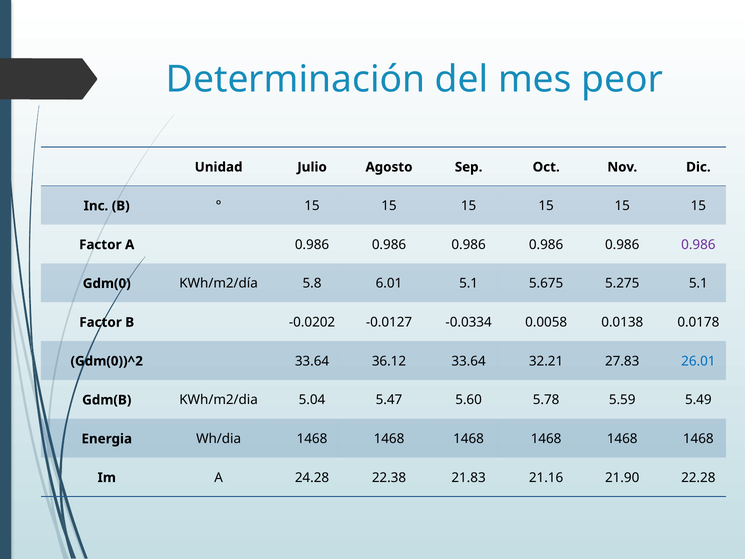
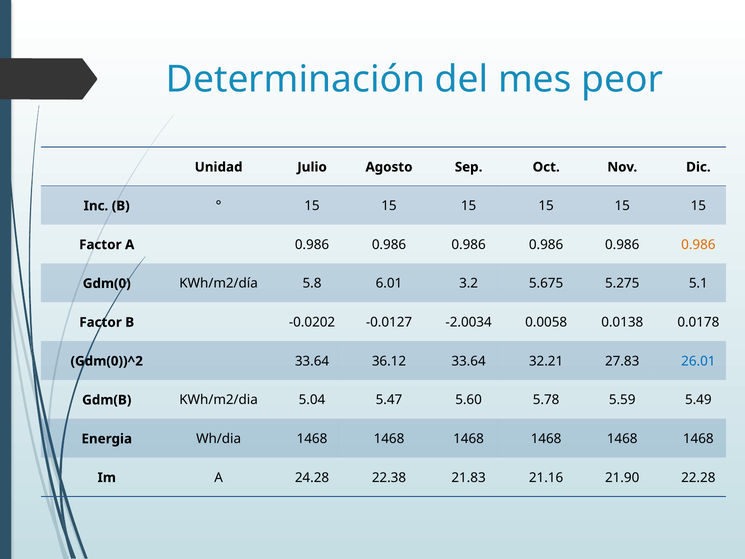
0.986 colour: purple -> orange (698, 245)
6.01 5.1: 5.1 -> 3.2 (469, 283)
-0.0334: -0.0334 -> -2.0034 (469, 322)
